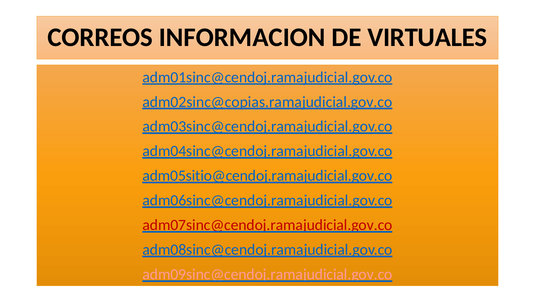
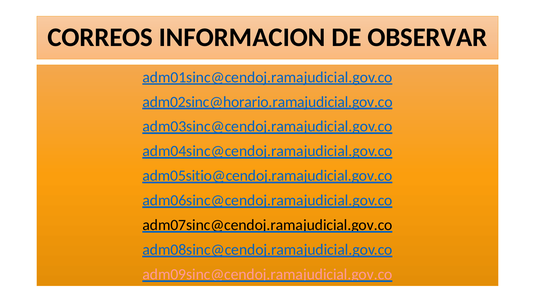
VIRTUALES: VIRTUALES -> OBSERVAR (427, 37)
adm02sinc@copias.ramajudicial.gov.co: adm02sinc@copias.ramajudicial.gov.co -> adm02sinc@horario.ramajudicial.gov.co (268, 102)
adm07sinc@cendoj.ramajudicial.gov.co colour: red -> black (267, 225)
